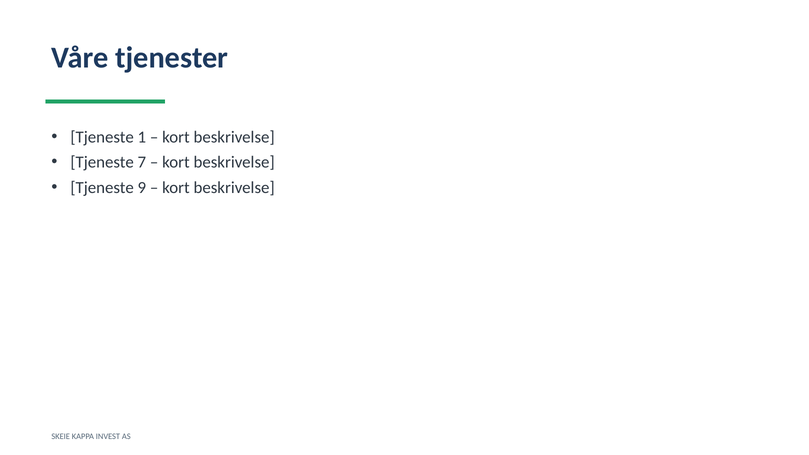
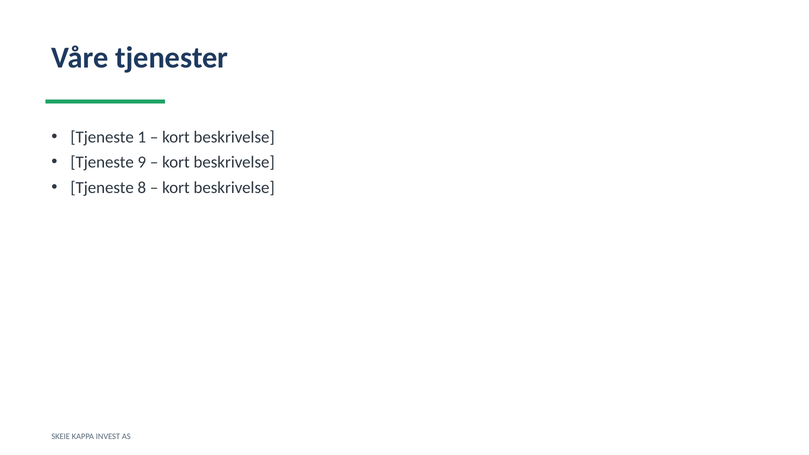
7: 7 -> 9 (142, 162)
9: 9 -> 8 (142, 188)
